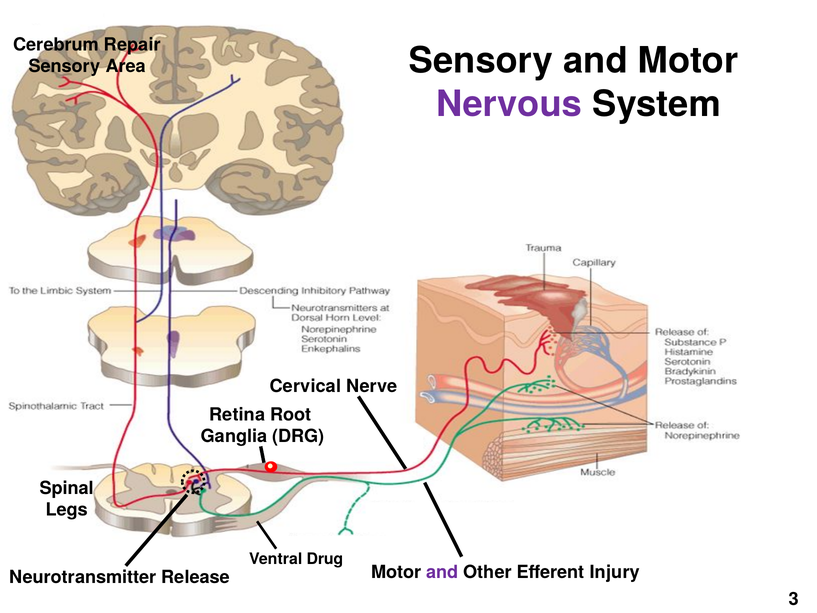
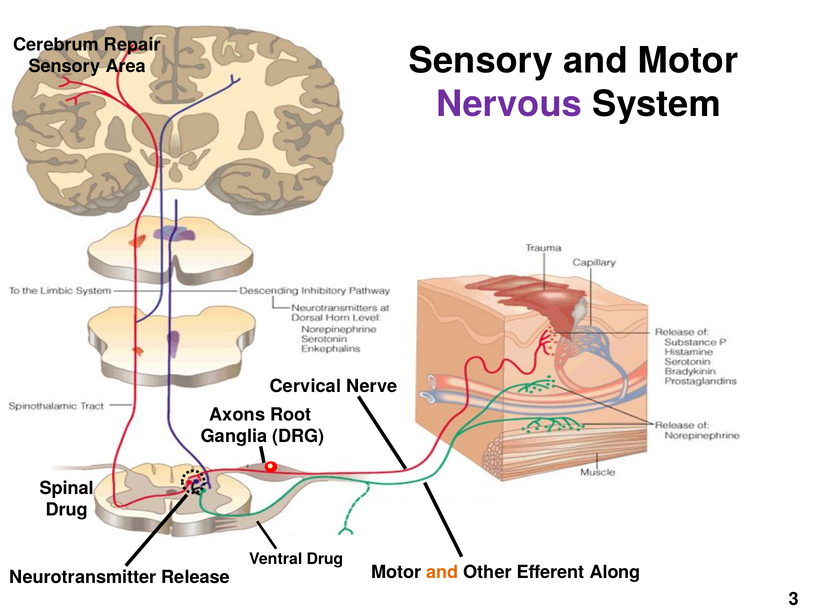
Retina: Retina -> Axons (237, 414)
Legs: Legs -> Drug (67, 510)
and colour: purple -> orange (442, 572)
Injury: Injury -> Along (615, 572)
